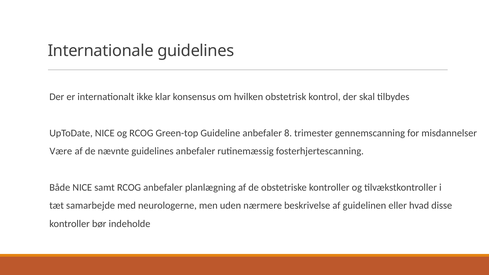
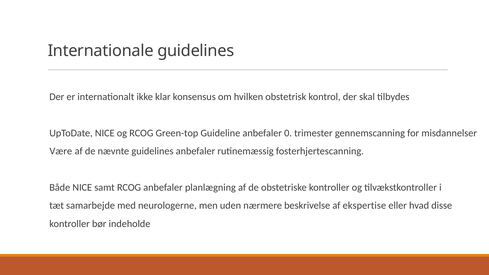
8: 8 -> 0 (288, 133)
guidelinen: guidelinen -> ekspertise (364, 206)
